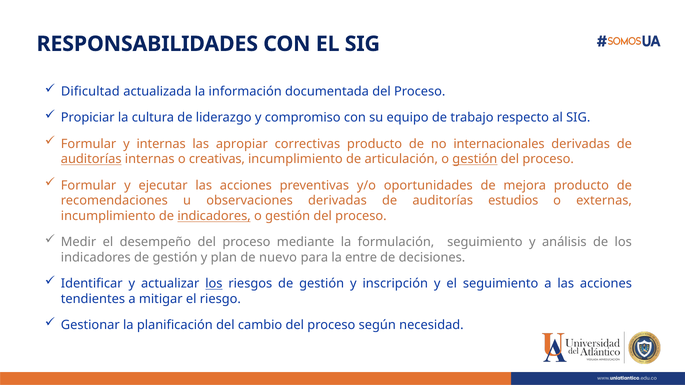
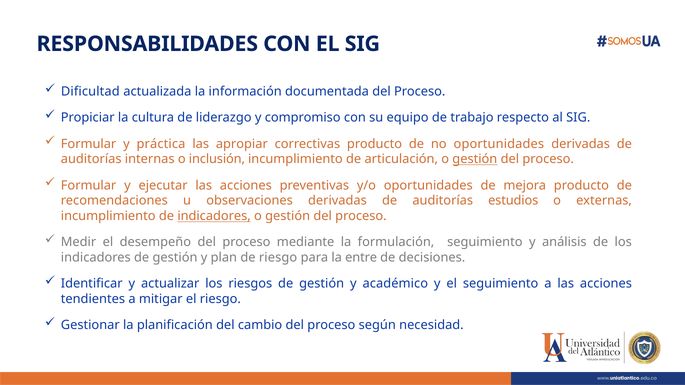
y internas: internas -> práctica (161, 144)
no internacionales: internacionales -> oportunidades (499, 144)
auditorías underline: present -> none (91, 159)
creativas: creativas -> inclusión (217, 159)
de nuevo: nuevo -> riesgo (278, 258)
los underline: present -> none (214, 284)
inscripción: inscripción -> académico (395, 284)
